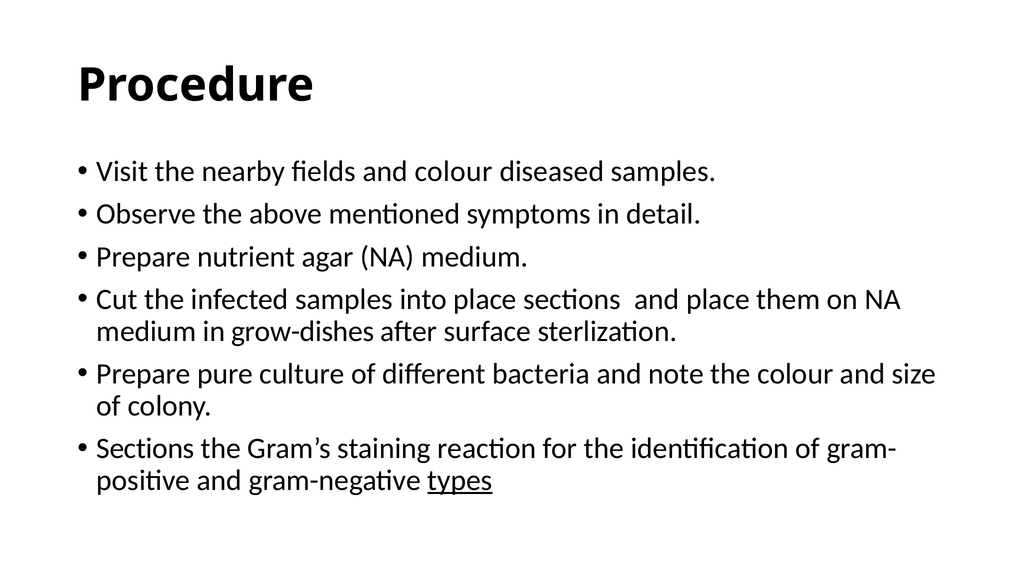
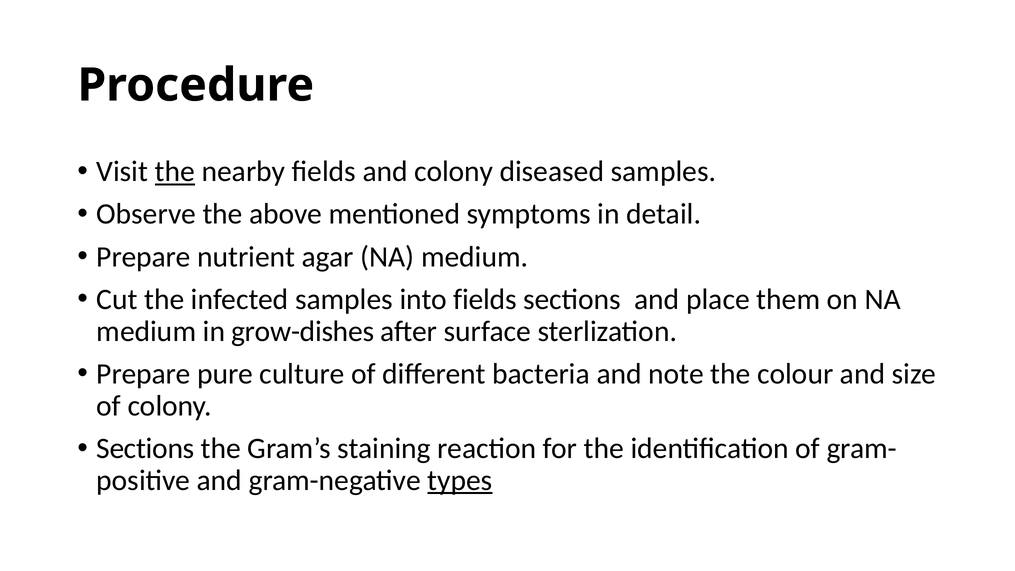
the underline: none -> present (175, 172)
and colour: colour -> colony (454, 172)
into place: place -> fields (485, 299)
